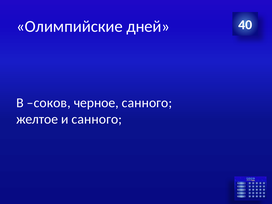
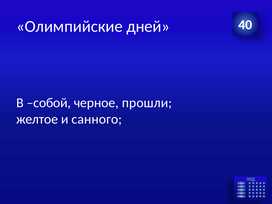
соков: соков -> собой (49, 103)
черное санного: санного -> прошли (147, 103)
